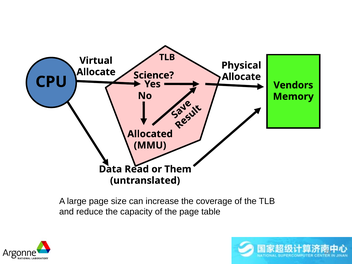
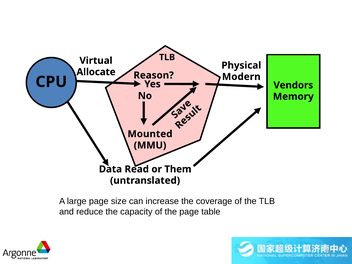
Science: Science -> Reason (154, 75)
Allocate: Allocate -> Modern (241, 77)
Allocated: Allocated -> Mounted (150, 134)
